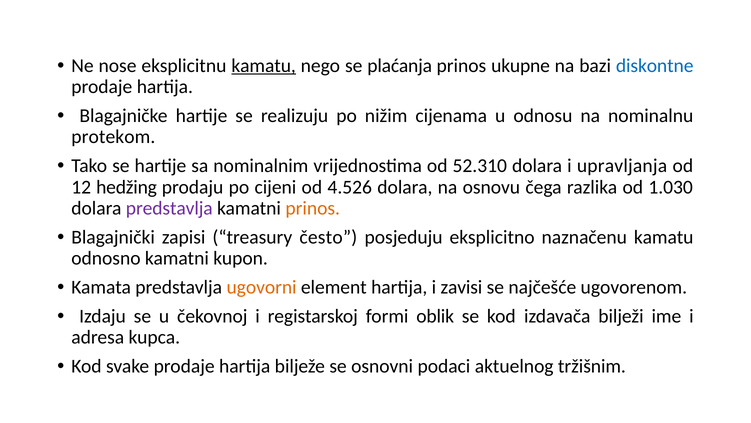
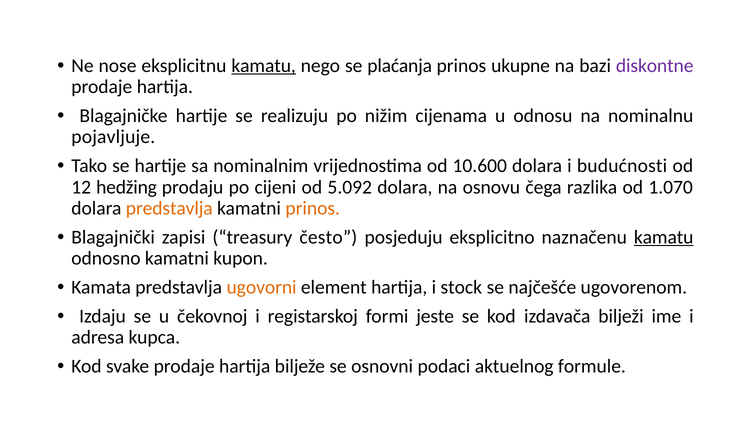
diskontne colour: blue -> purple (655, 66)
protekom: protekom -> pojavljuje (113, 137)
52.310: 52.310 -> 10.600 (480, 166)
upravljanja: upravljanja -> budućnosti (622, 166)
4.526: 4.526 -> 5.092 (350, 187)
1.030: 1.030 -> 1.070 (671, 187)
predstavlja colour: purple -> orange (169, 208)
kamatu underline: none -> present (664, 237)
zavisi: zavisi -> stock (461, 287)
oblik: oblik -> jeste (435, 316)
tržišnim: tržišnim -> formule (592, 366)
